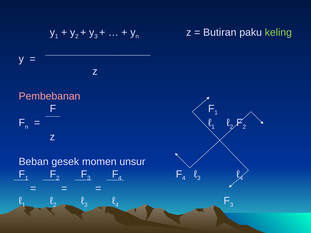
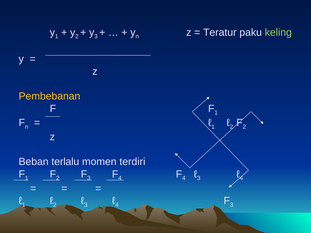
Butiran: Butiran -> Teratur (220, 32)
Pembebanan colour: pink -> yellow (49, 96)
gesek: gesek -> terlalu (65, 162)
unsur: unsur -> terdiri (132, 162)
